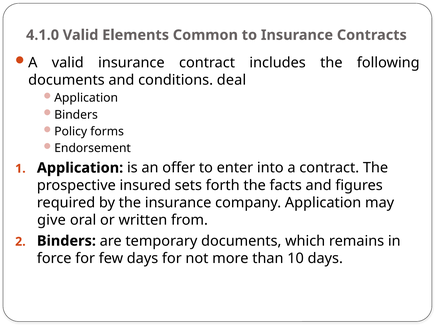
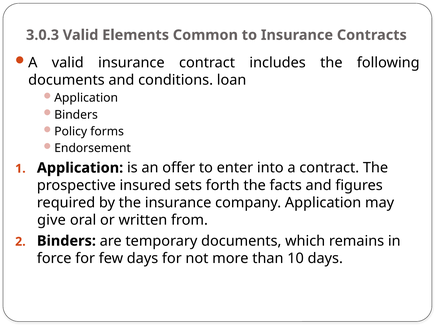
4.1.0: 4.1.0 -> 3.0.3 (43, 35)
deal: deal -> loan (232, 80)
